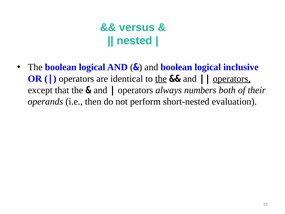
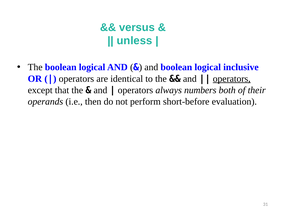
nested: nested -> unless (134, 41)
the underline: present -> none (161, 79)
short-nested: short-nested -> short-before (186, 101)
